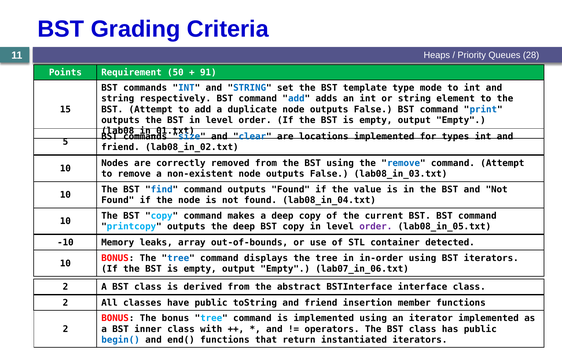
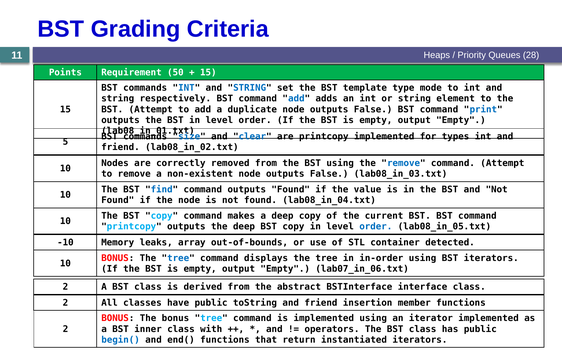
91: 91 -> 15 (208, 72)
are locations: locations -> printcopy (324, 136)
order colour: purple -> blue (376, 226)
